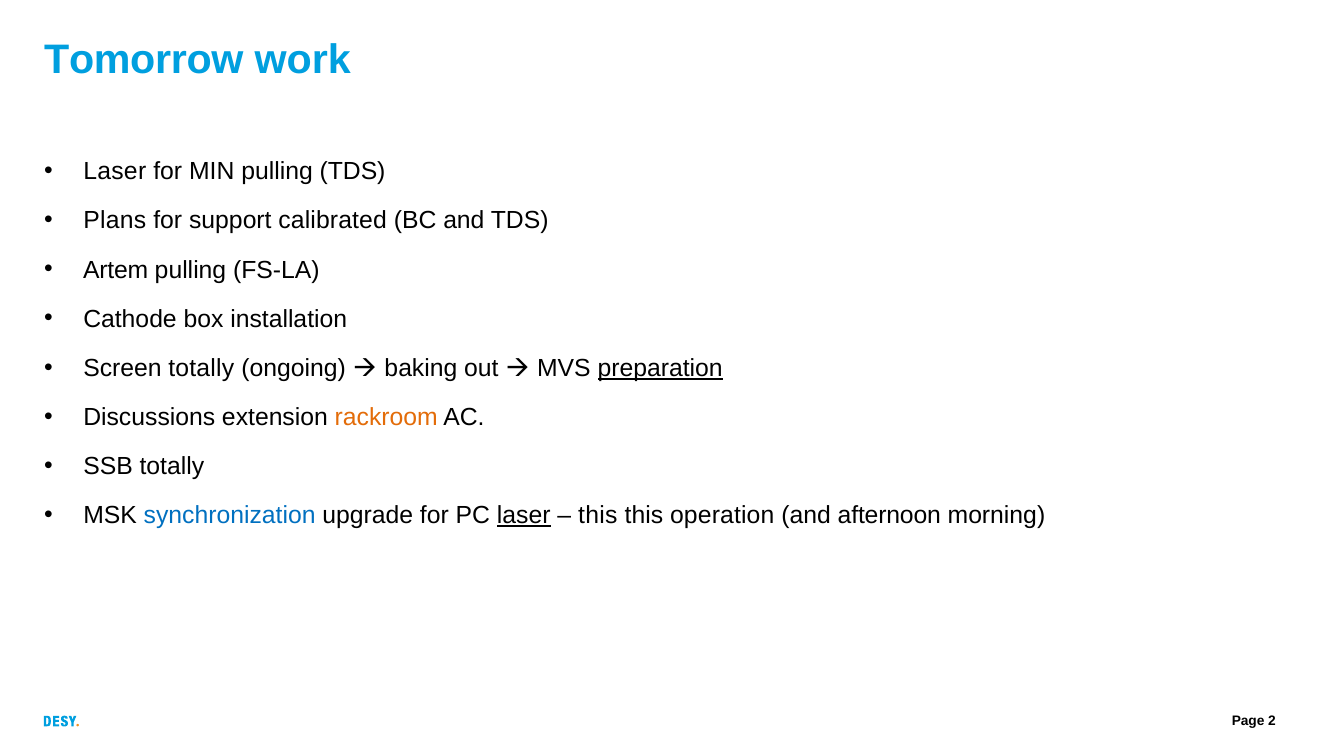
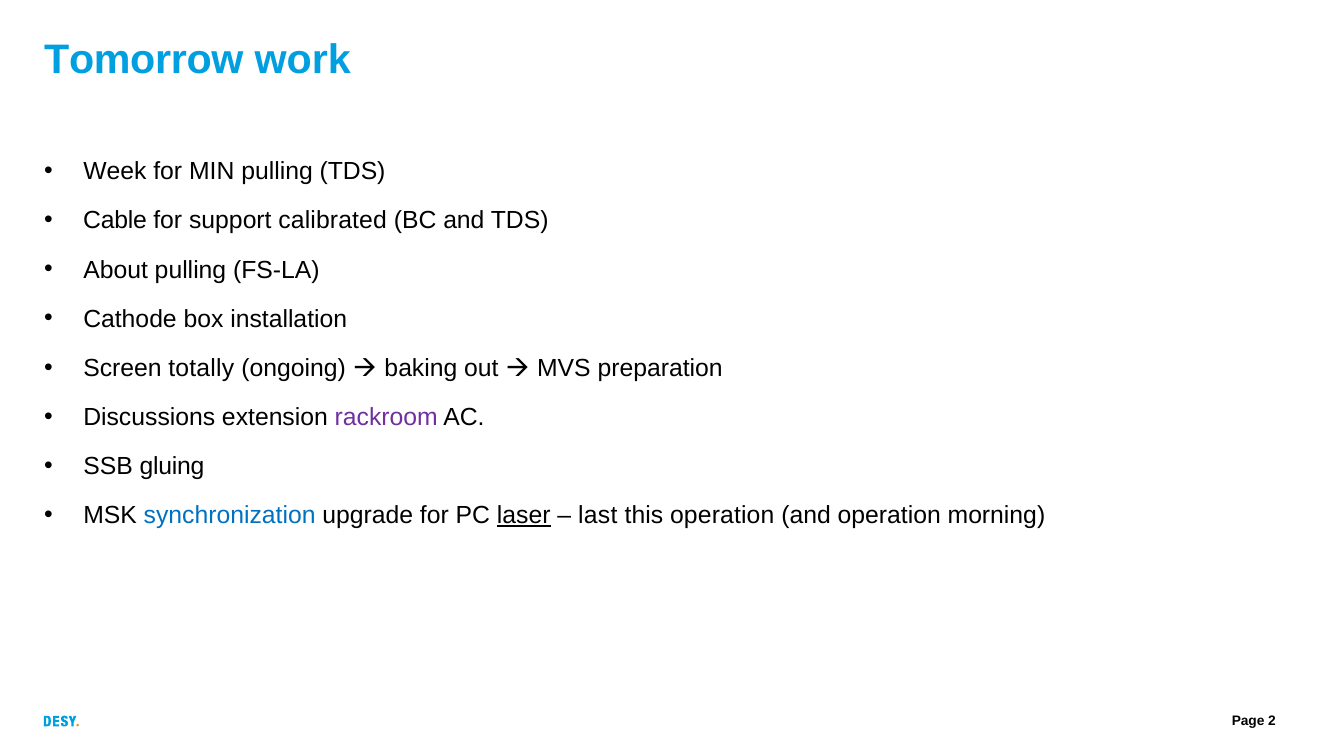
Laser: Laser -> Week (115, 172)
Plans: Plans -> Cable (115, 221)
Artem: Artem -> About (116, 270)
preparation underline: present -> none (660, 368)
rackroom colour: orange -> purple (386, 418)
SSB totally: totally -> gluing (172, 467)
this: this -> last (598, 516)
and afternoon: afternoon -> operation (889, 516)
